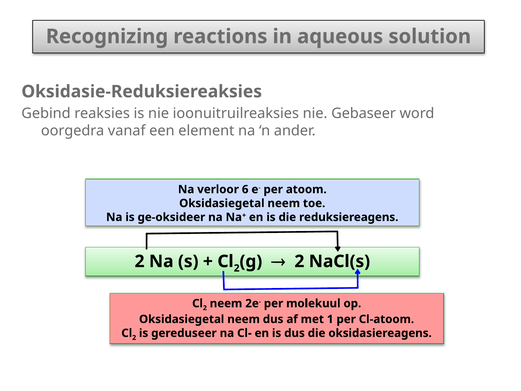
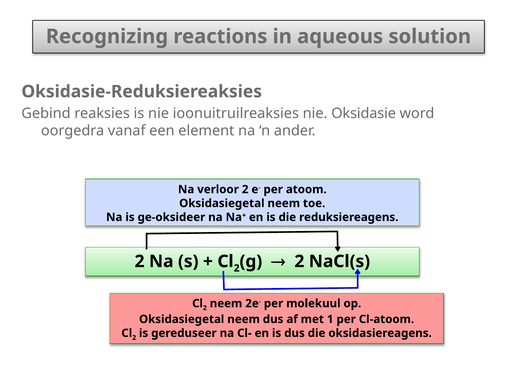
Gebaseer: Gebaseer -> Oksidasie (364, 113)
verloor 6: 6 -> 2 (245, 189)
